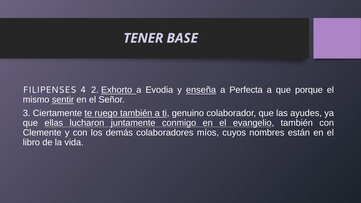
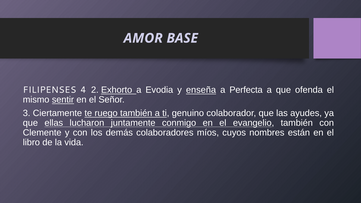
TENER: TENER -> AMOR (143, 38)
porque: porque -> ofenda (309, 90)
